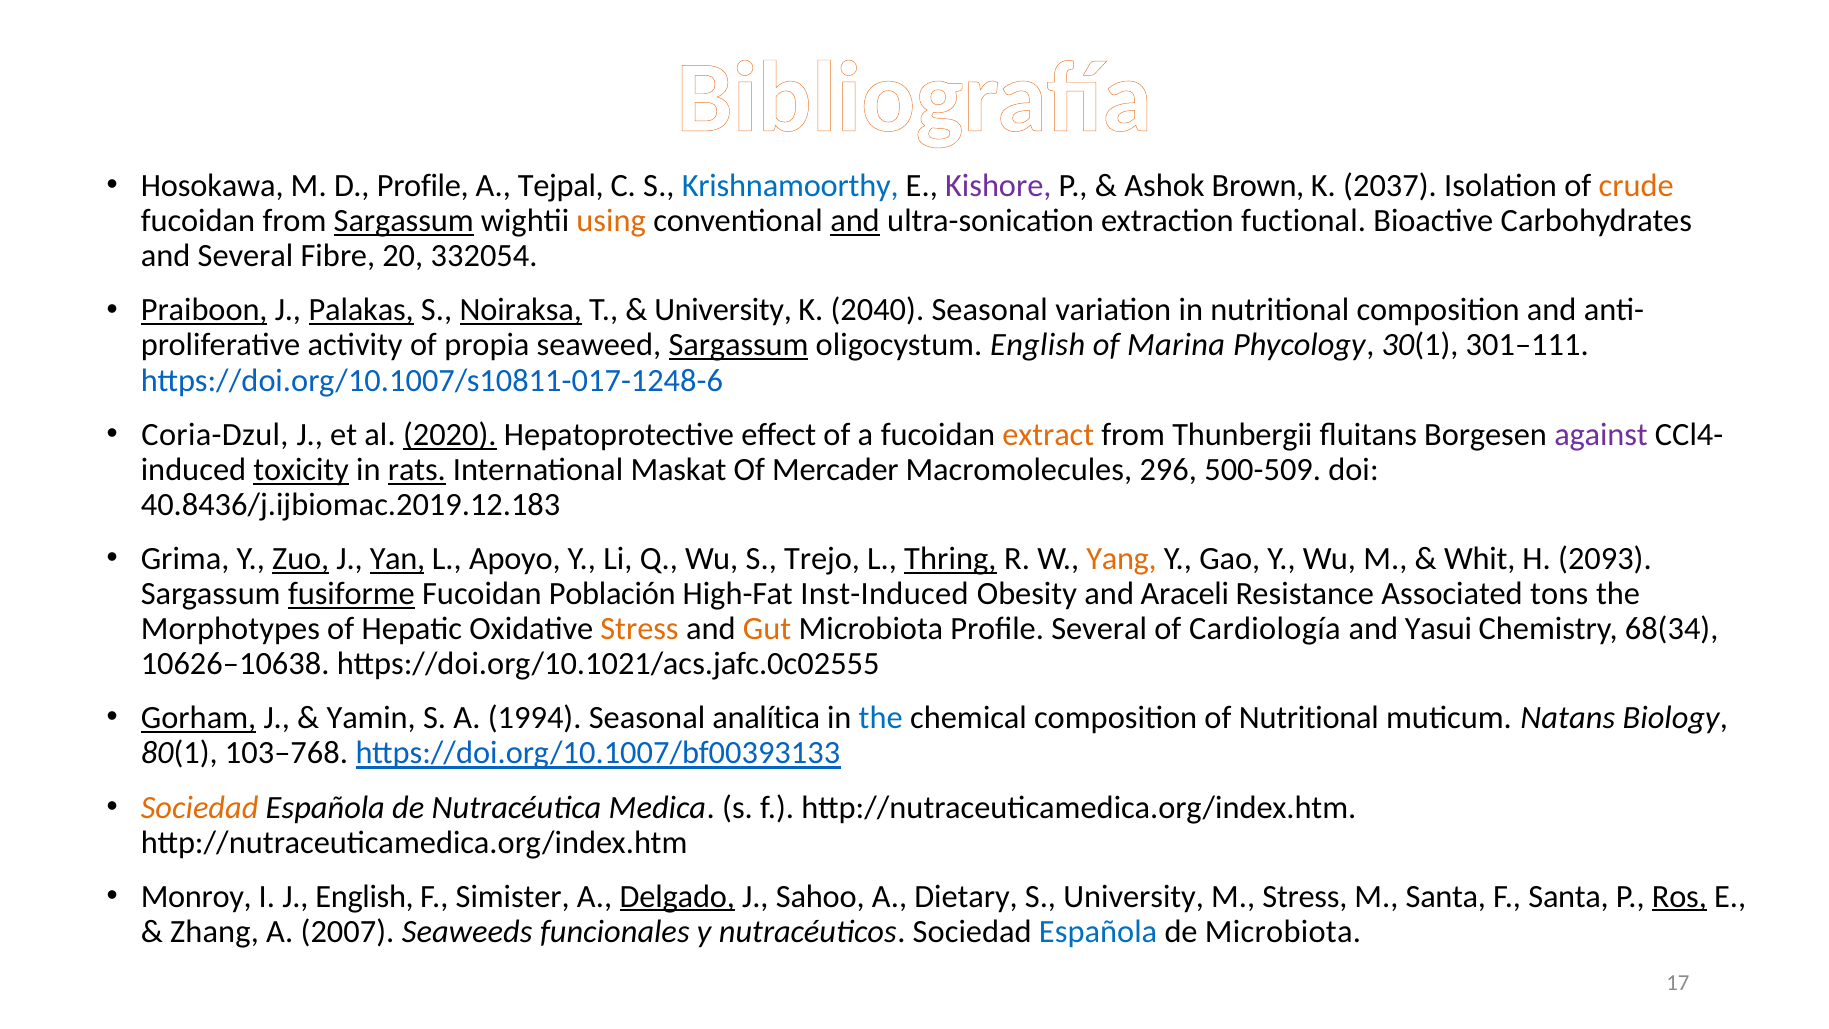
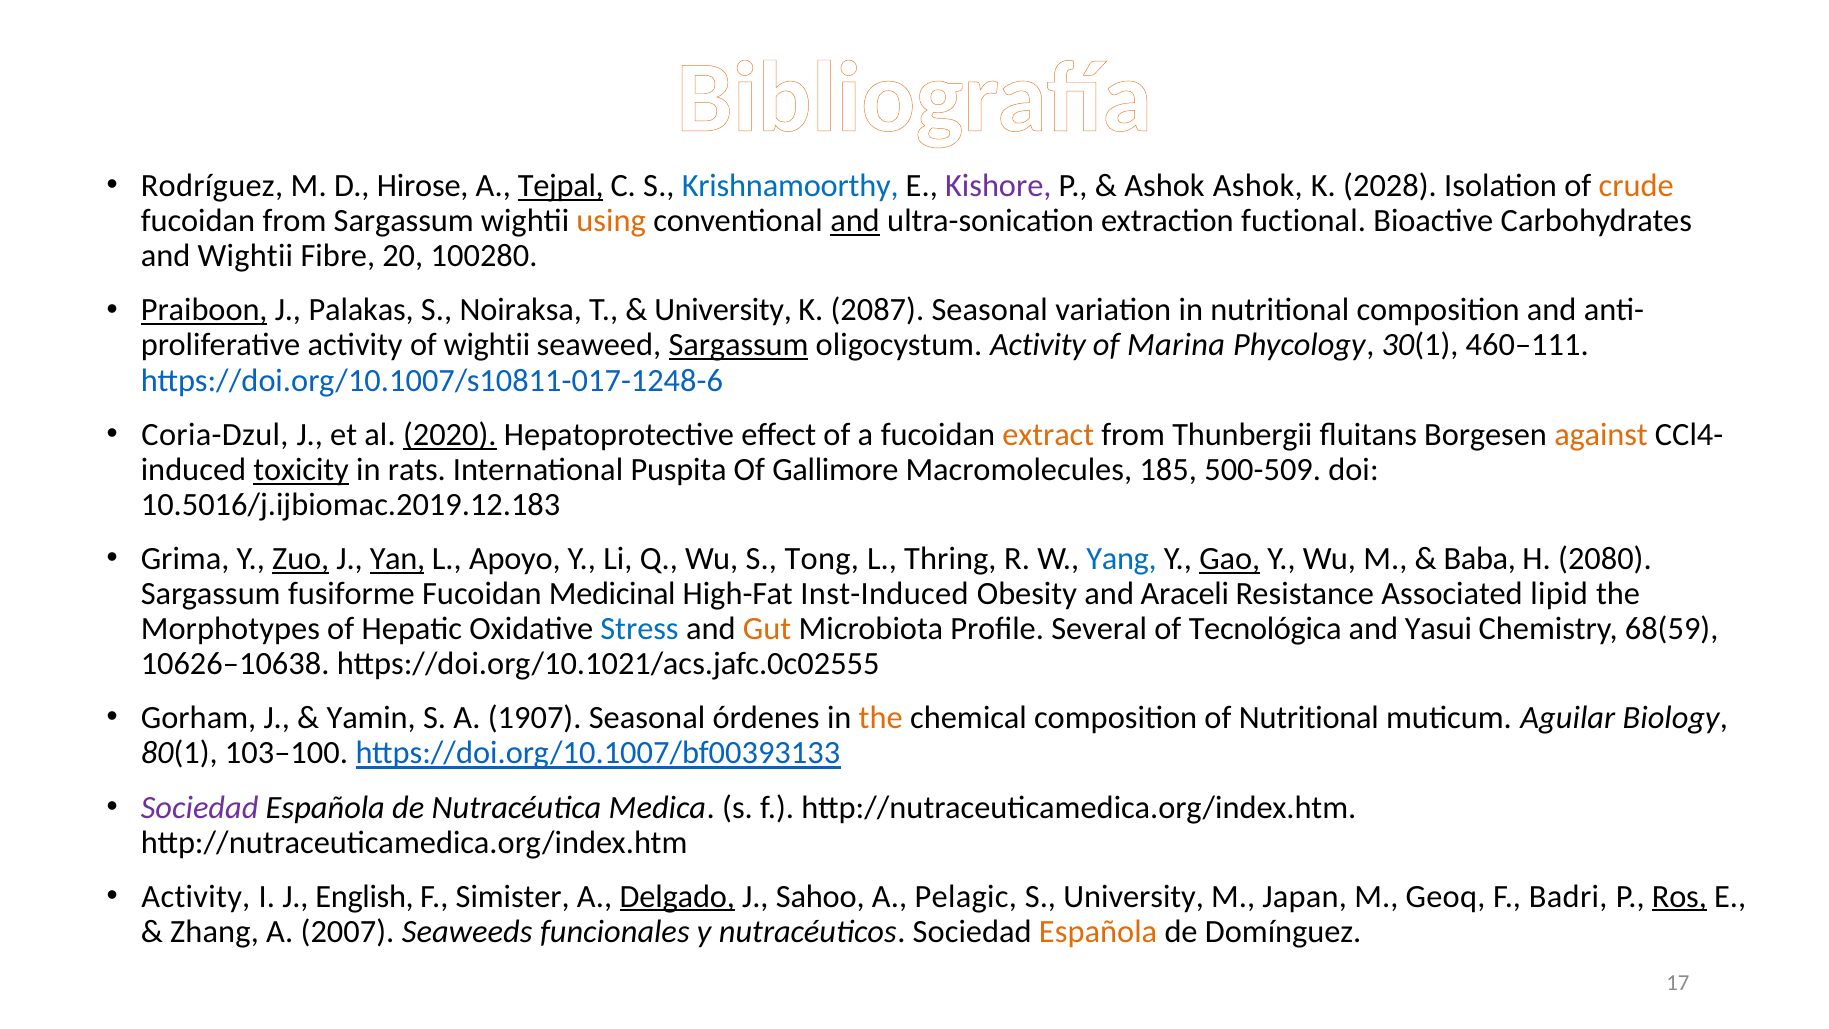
Hosokawa: Hosokawa -> Rodríguez (212, 186)
D Profile: Profile -> Hirose (423, 186)
Tejpal underline: none -> present (561, 186)
Ashok Brown: Brown -> Ashok (1258, 186)
2037: 2037 -> 2028 (1390, 186)
Sargassum underline: present -> none (404, 221)
and Several: Several -> Wightii (245, 256)
332054: 332054 -> 100280 (484, 256)
Palakas underline: present -> none (361, 310)
Noiraksa underline: present -> none (521, 310)
2040: 2040 -> 2087 (877, 310)
of propia: propia -> wightii (487, 345)
oligocystum English: English -> Activity (1038, 345)
301–111: 301–111 -> 460–111 (1527, 345)
against colour: purple -> orange (1601, 435)
rats underline: present -> none (417, 470)
Maskat: Maskat -> Puspita (679, 470)
Mercader: Mercader -> Gallimore (835, 470)
296: 296 -> 185 (1168, 470)
40.8436/j.ijbiomac.2019.12.183: 40.8436/j.ijbiomac.2019.12.183 -> 10.5016/j.ijbiomac.2019.12.183 (351, 505)
Trejo: Trejo -> Tong (822, 559)
Thring underline: present -> none (950, 559)
Yang colour: orange -> blue (1122, 559)
Gao underline: none -> present (1230, 559)
Whit: Whit -> Baba (1480, 559)
2093: 2093 -> 2080 (1605, 559)
fusiforme underline: present -> none (351, 594)
Población: Población -> Medicinal (612, 594)
tons: tons -> lipid (1559, 594)
Stress colour: orange -> blue (640, 629)
Cardiología: Cardiología -> Tecnológica (1265, 629)
68(34: 68(34 -> 68(59 (1672, 629)
Gorham underline: present -> none (199, 718)
1994: 1994 -> 1907 (535, 718)
analítica: analítica -> órdenes (766, 718)
the colour: blue -> orange (881, 718)
Natans: Natans -> Aguilar (1568, 718)
103–768: 103–768 -> 103–100 (286, 753)
Sociedad colour: orange -> purple (200, 807)
Monroy: Monroy -> Activity (196, 896)
Dietary: Dietary -> Pelagic (966, 896)
M Stress: Stress -> Japan (1305, 896)
M Santa: Santa -> Geoq (1446, 896)
F Santa: Santa -> Badri (1568, 896)
Española colour: blue -> orange (1098, 931)
de Microbiota: Microbiota -> Domínguez (1283, 931)
